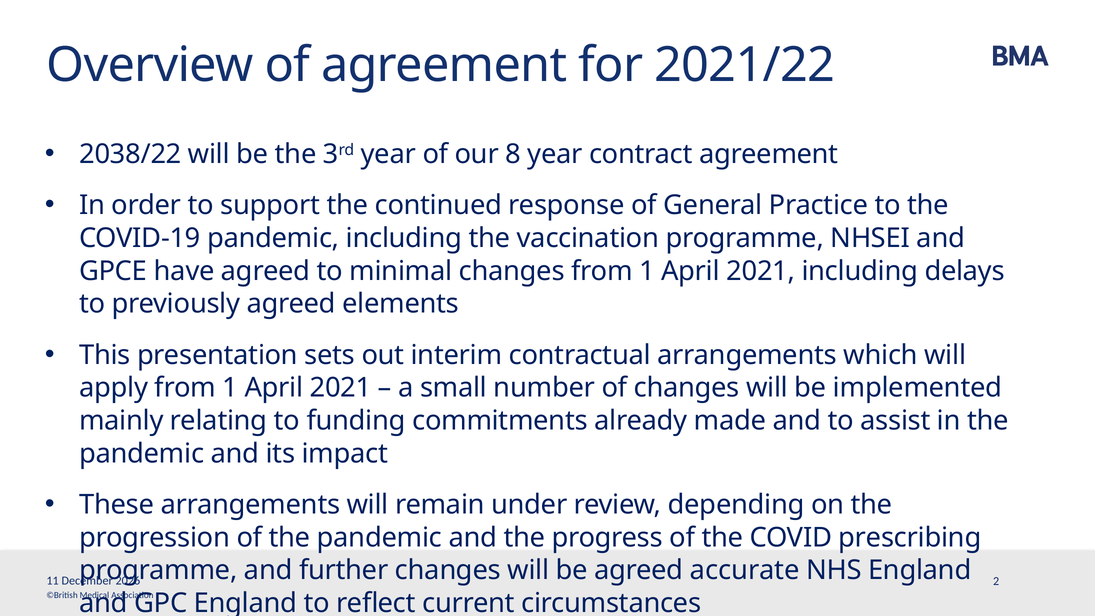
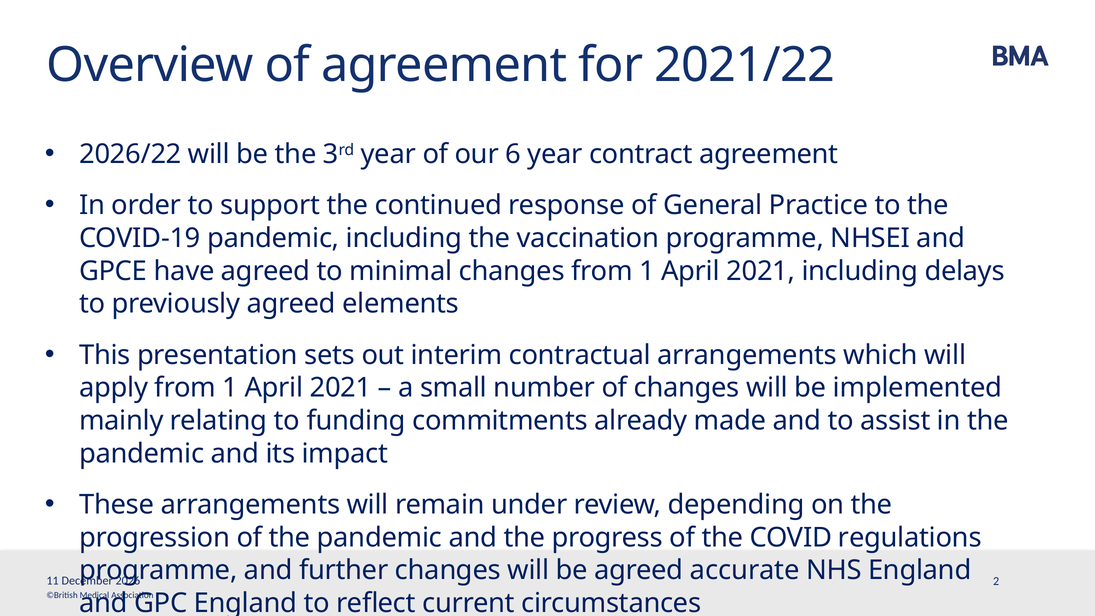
2038/22: 2038/22 -> 2026/22 (130, 154)
8: 8 -> 6 (513, 154)
prescribing: prescribing -> regulations (910, 537)
